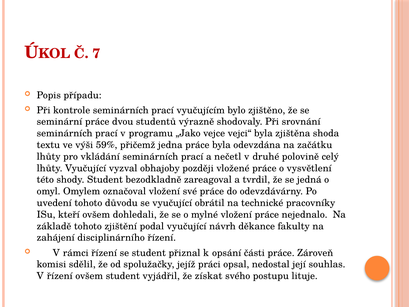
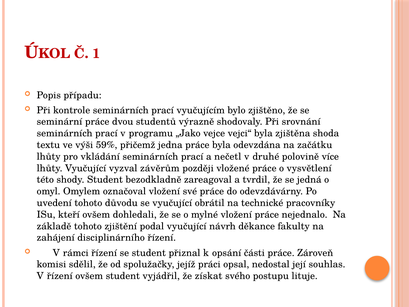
7: 7 -> 1 (96, 53)
celý: celý -> více (330, 156)
obhajoby: obhajoby -> závěrům (160, 168)
